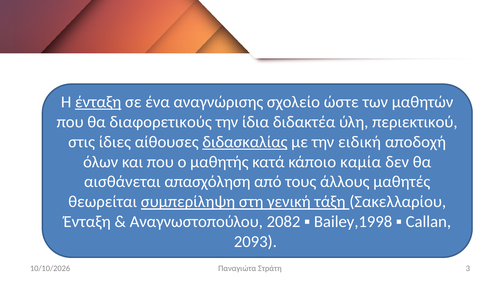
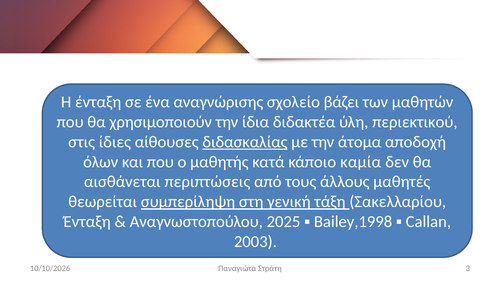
ένταξη underline: present -> none (98, 102)
ώστε: ώστε -> βάζει (341, 102)
διαφορετικούς: διαφορετικούς -> χρησιμοποιούν (161, 122)
ειδική: ειδική -> άτομα (360, 142)
απασχόληση: απασχόληση -> περιπτώσεις (207, 182)
2082: 2082 -> 2025 (284, 222)
2093: 2093 -> 2003 (255, 242)
